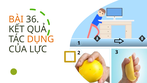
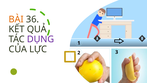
DỤNG colour: orange -> purple (41, 39)
